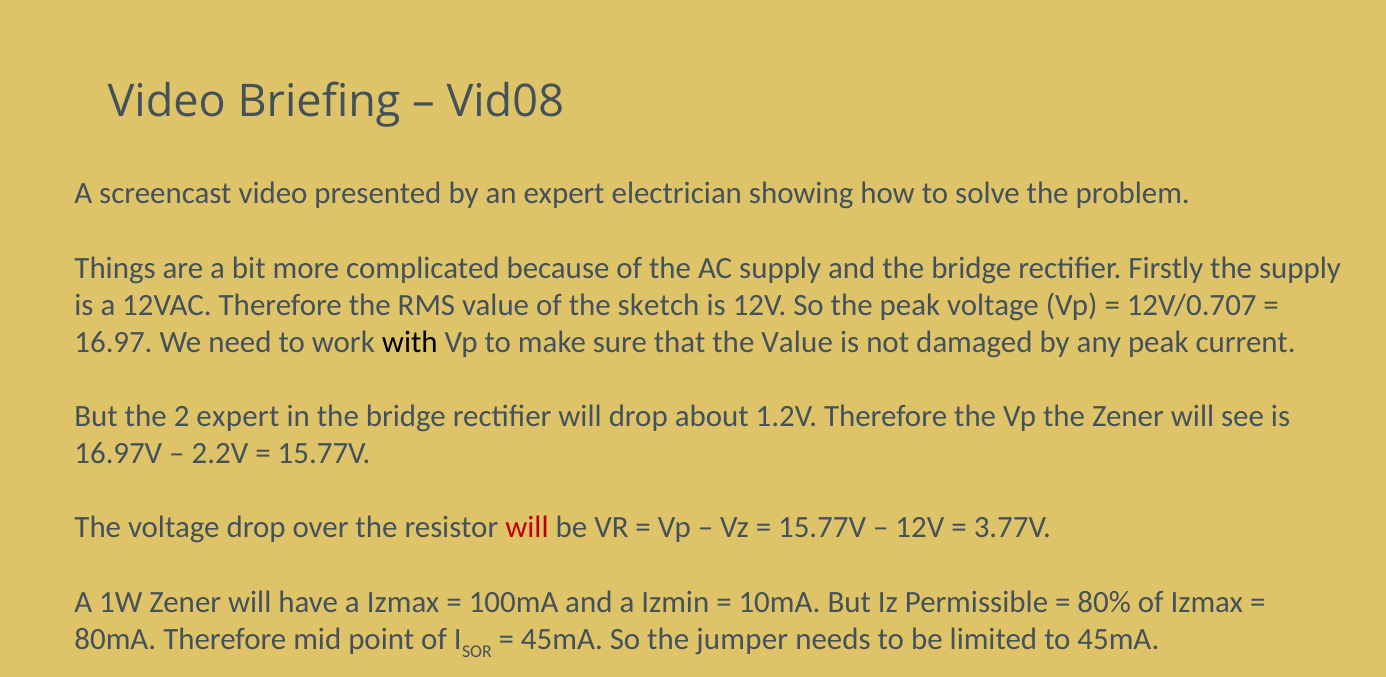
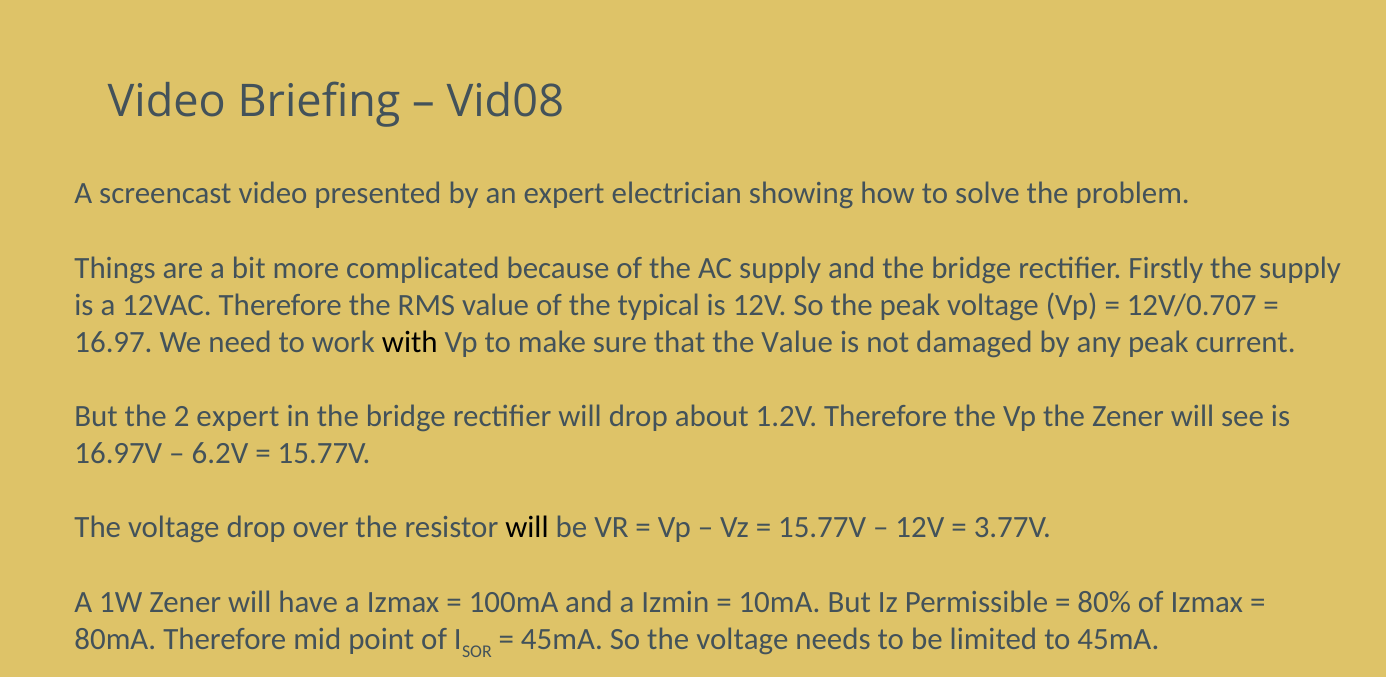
sketch: sketch -> typical (659, 305)
2.2V: 2.2V -> 6.2V (220, 454)
will colour: red -> black (527, 528)
So the jumper: jumper -> voltage (742, 639)
